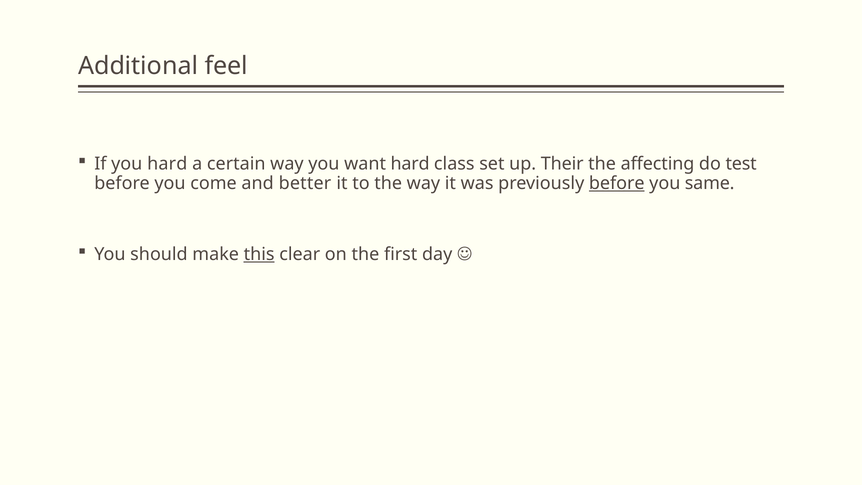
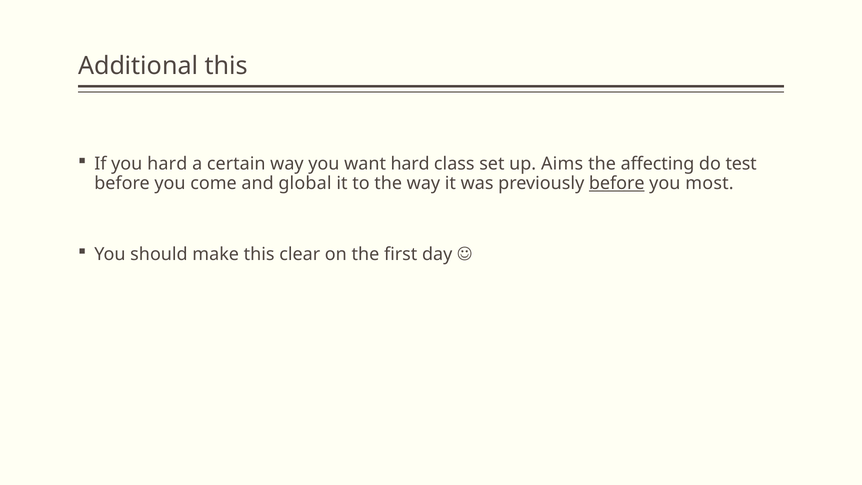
Additional feel: feel -> this (226, 66)
Their: Their -> Aims (562, 164)
better: better -> global (305, 183)
same: same -> most (709, 183)
this underline: present -> none (259, 254)
